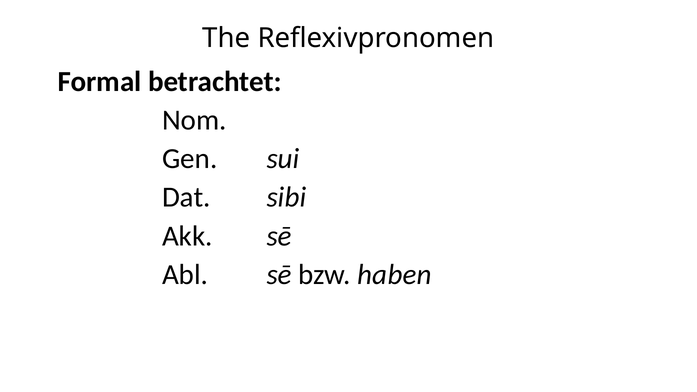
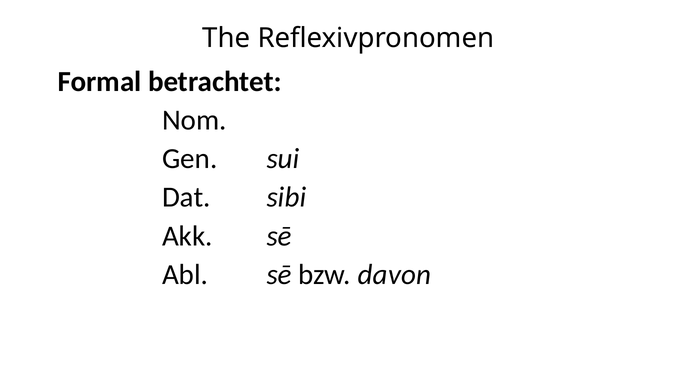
haben: haben -> davon (394, 275)
